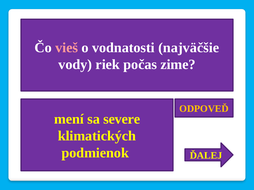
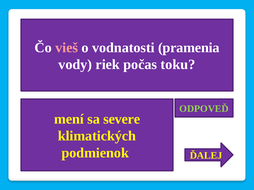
najväčšie: najväčšie -> pramenia (189, 48)
zime: zime -> toku (178, 65)
ODPOVEĎ colour: yellow -> light green (204, 109)
